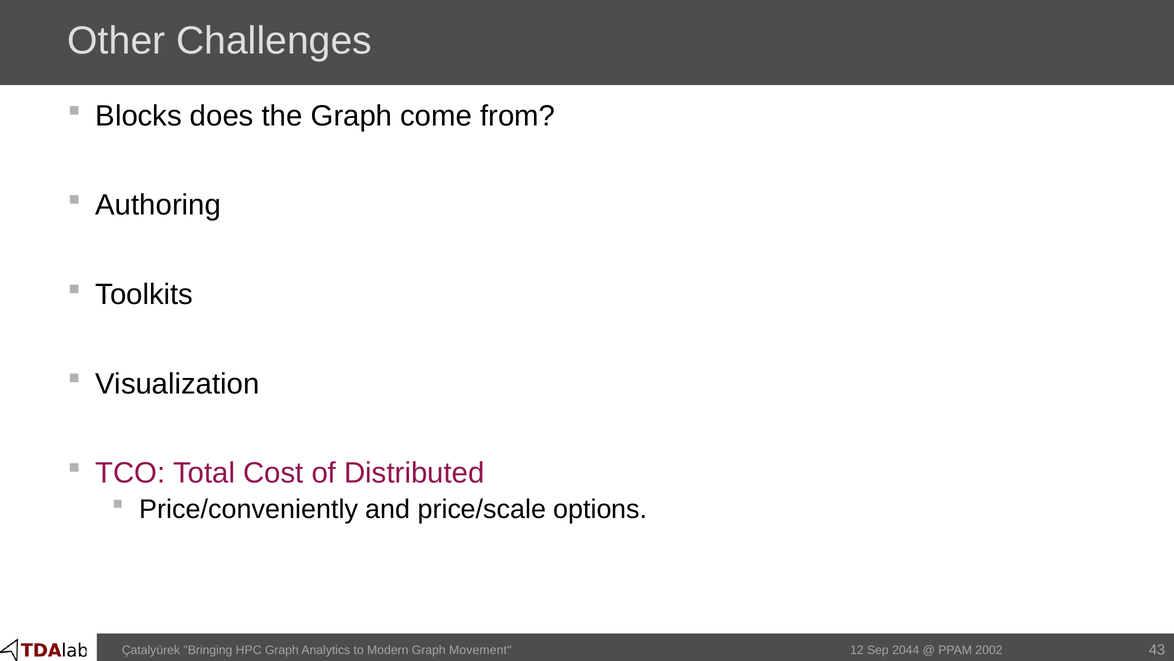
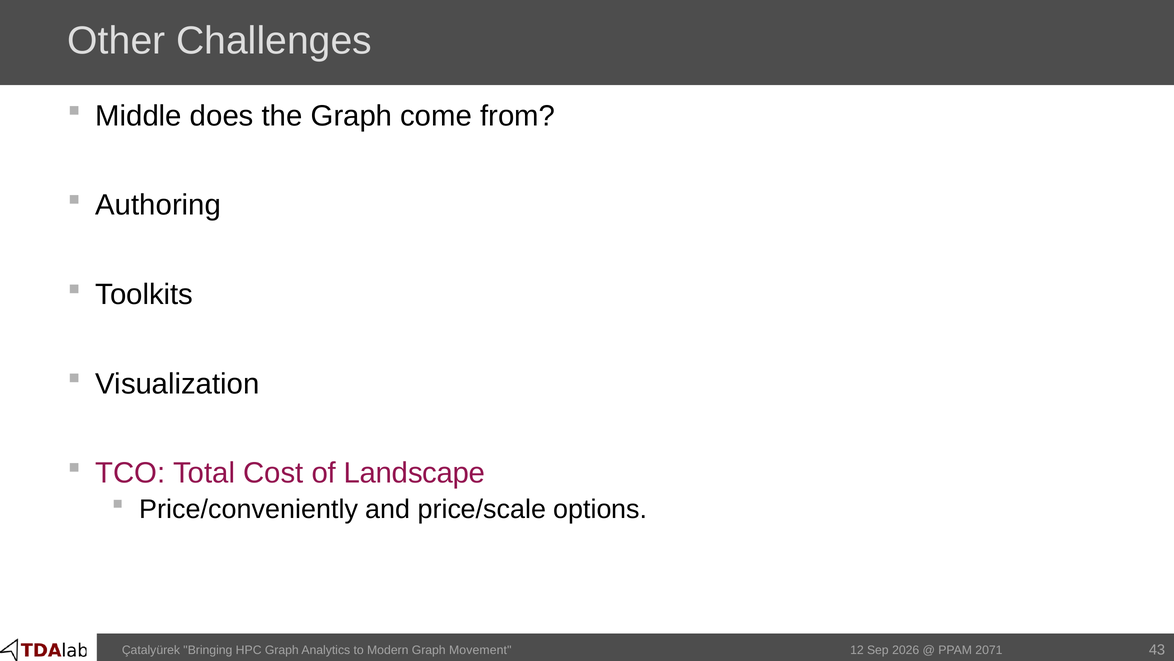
Blocks: Blocks -> Middle (139, 116)
Distributed: Distributed -> Landscape (415, 473)
2044: 2044 -> 2026 (906, 650)
2002: 2002 -> 2071 (989, 650)
